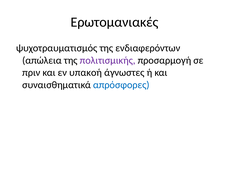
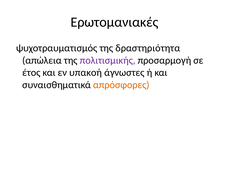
ενδιαφερόντων: ενδιαφερόντων -> δραστηριότητα (148, 48)
πριν: πριν -> έτος (31, 72)
απρόσφορες colour: blue -> orange (121, 85)
